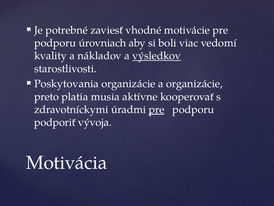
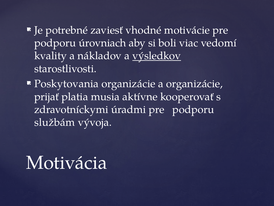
preto: preto -> prijať (47, 97)
pre underline: present -> none (157, 109)
podporiť: podporiť -> službám (55, 122)
